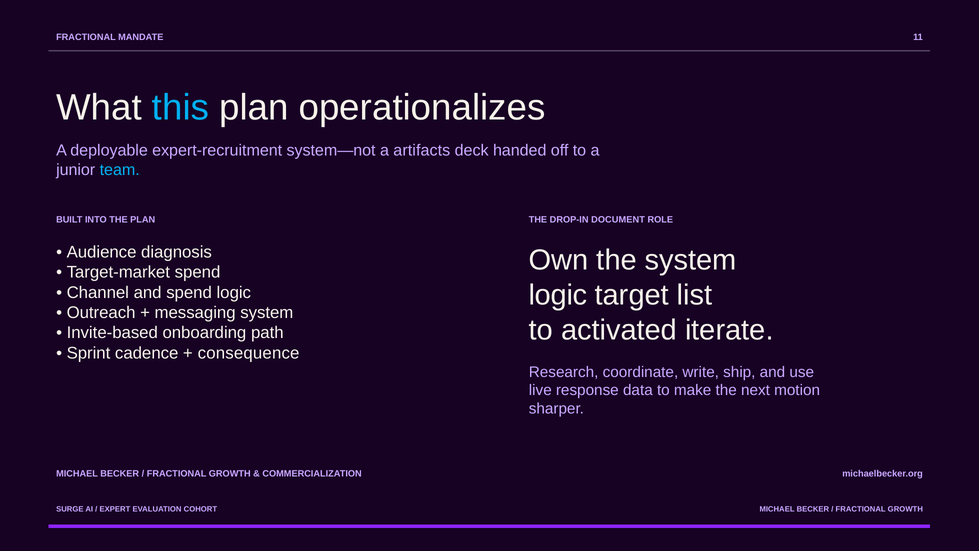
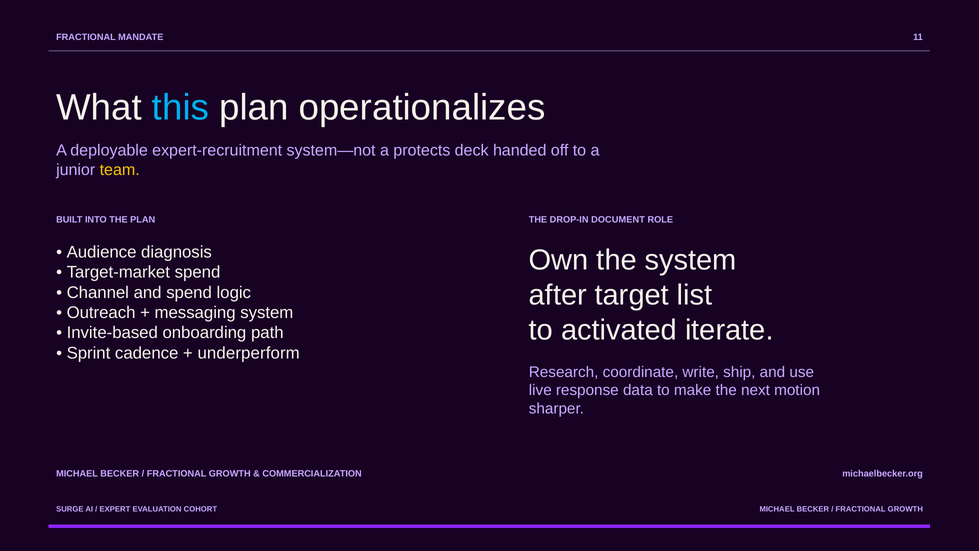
artifacts: artifacts -> protects (422, 150)
team colour: light blue -> yellow (120, 170)
logic: logic -> after (558, 295)
consequence: consequence -> underperform (249, 353)
